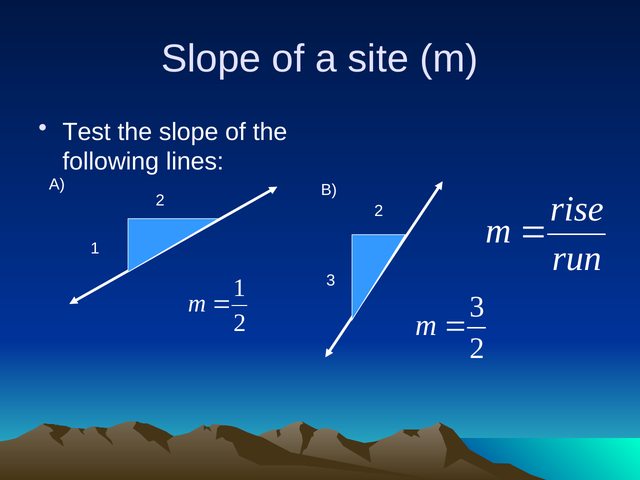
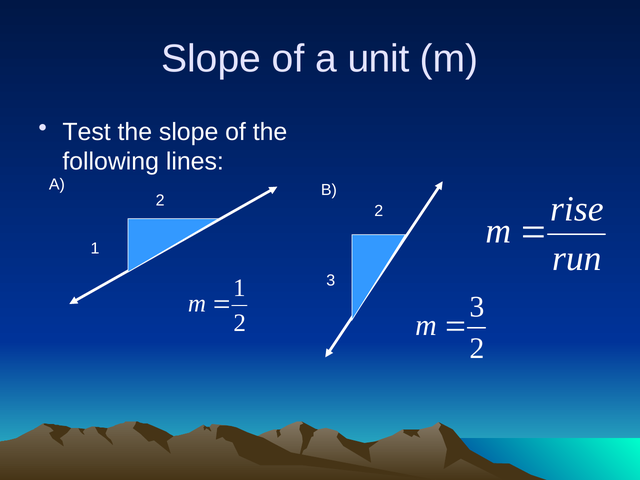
site: site -> unit (379, 59)
